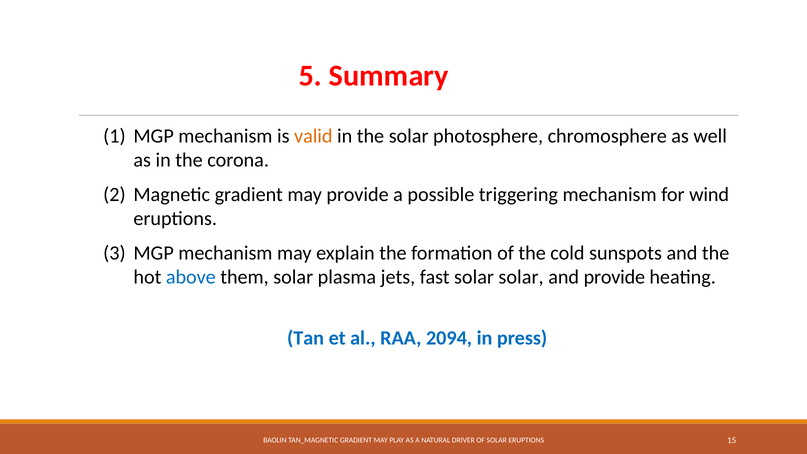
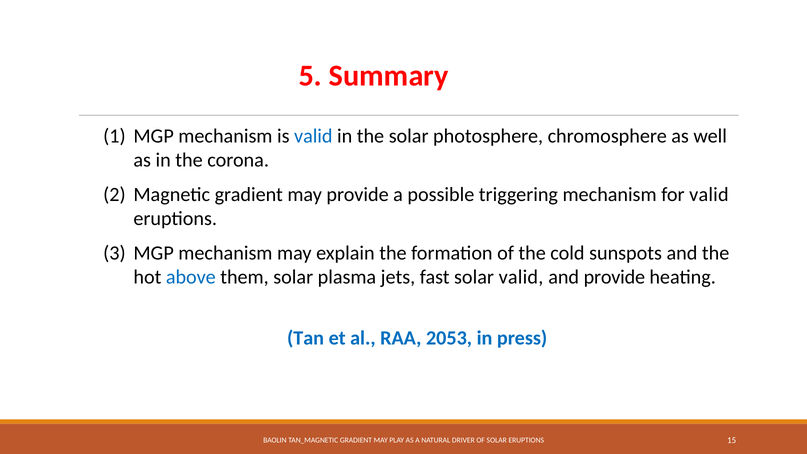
valid colour: orange -> blue (313, 136)
for wind: wind -> valid (709, 194)
solar solar: solar -> valid (521, 277)
2094: 2094 -> 2053 (449, 338)
